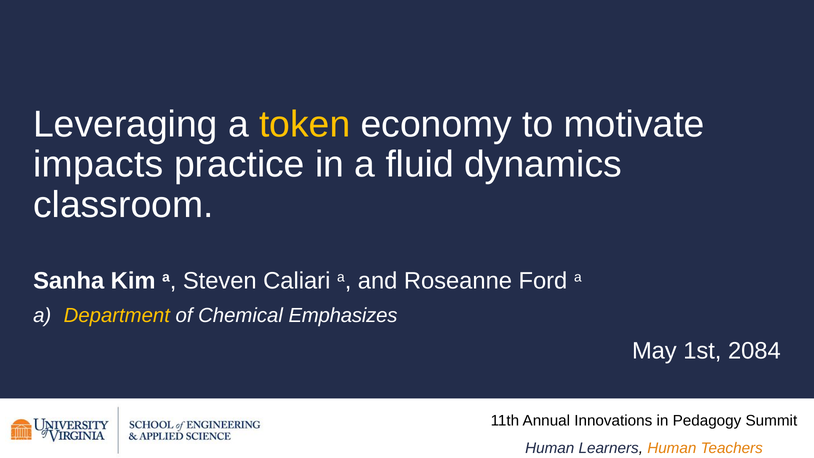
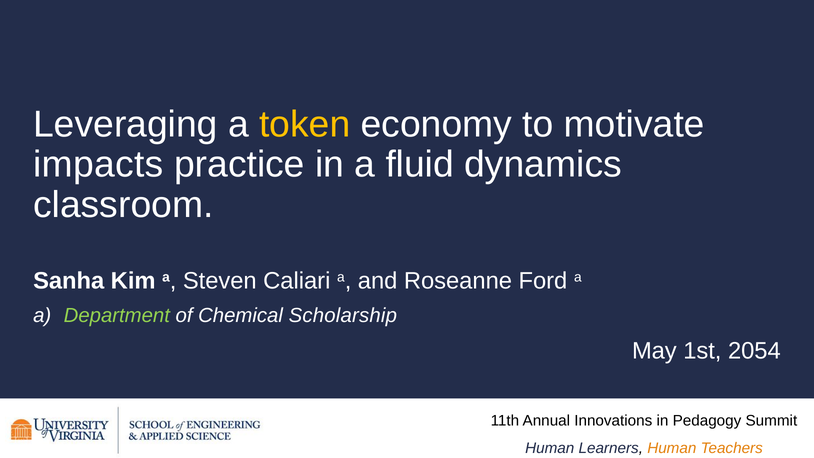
Department colour: yellow -> light green (117, 316)
Emphasizes: Emphasizes -> Scholarship (343, 316)
2084: 2084 -> 2054 (754, 351)
